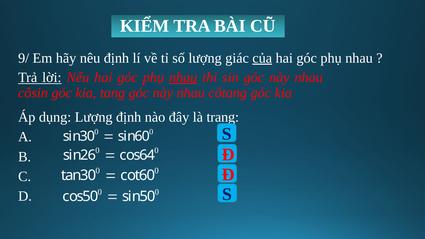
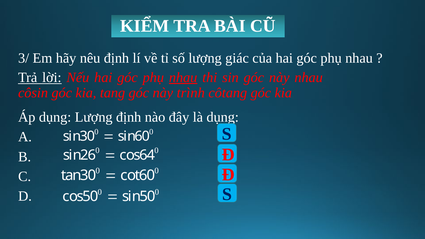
9/: 9/ -> 3/ (24, 58)
của underline: present -> none (262, 58)
tang góc này nhau: nhau -> trình (191, 93)
là trang: trang -> dụng (223, 117)
